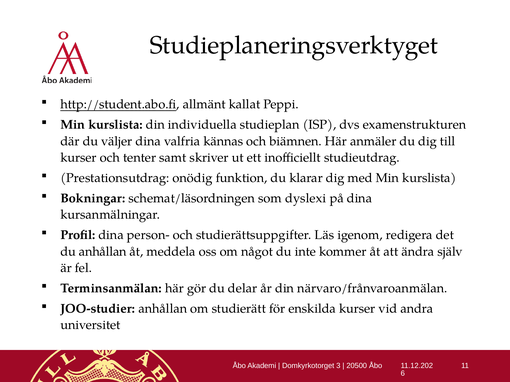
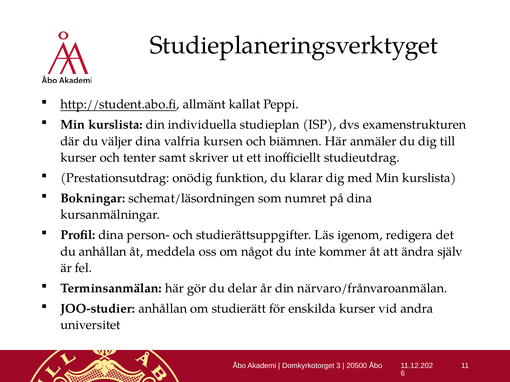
kännas: kännas -> kursen (223, 141)
dyslexi: dyslexi -> numret (306, 199)
